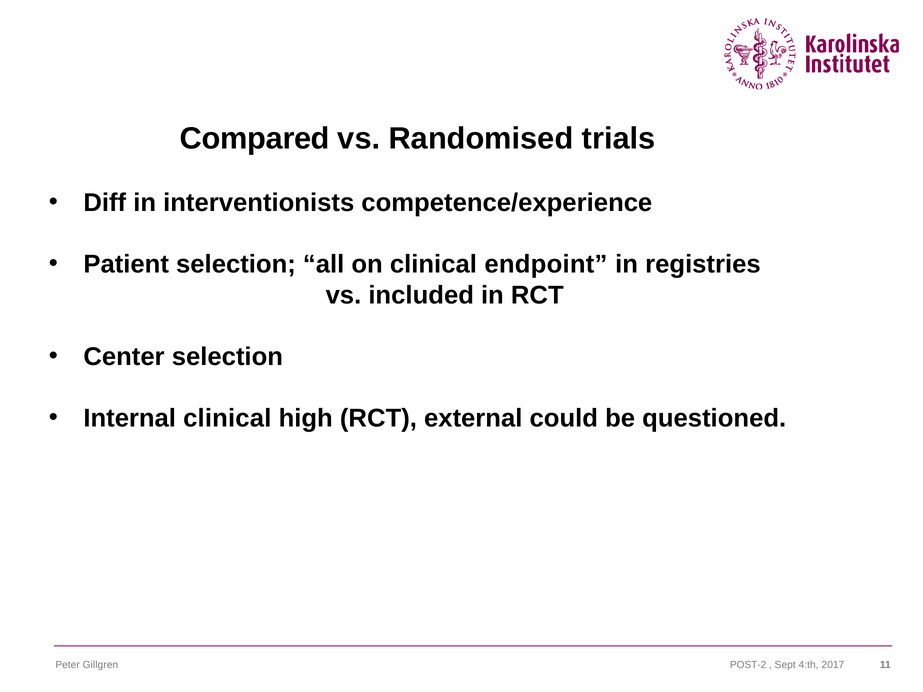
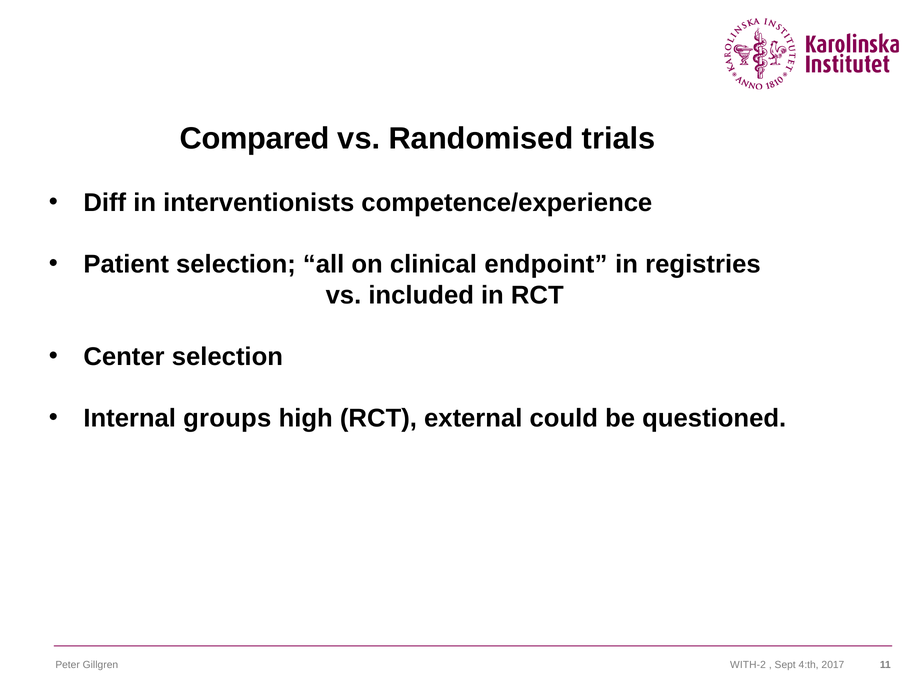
Internal clinical: clinical -> groups (227, 418)
POST-2: POST-2 -> WITH-2 (748, 665)
